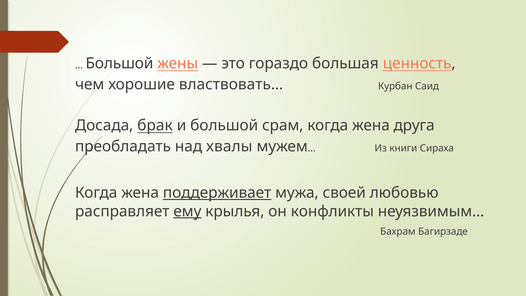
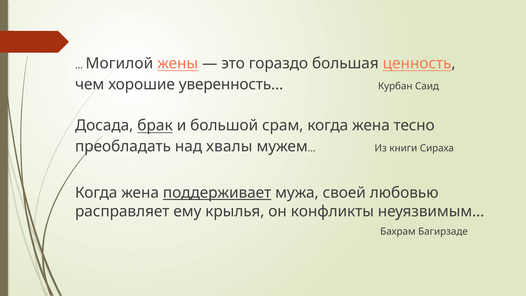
Большой: Большой -> Могилой (119, 64)
властвовать…: властвовать… -> уверенность… (231, 84)
друга: друга -> тесно (414, 126)
ему underline: present -> none (187, 211)
